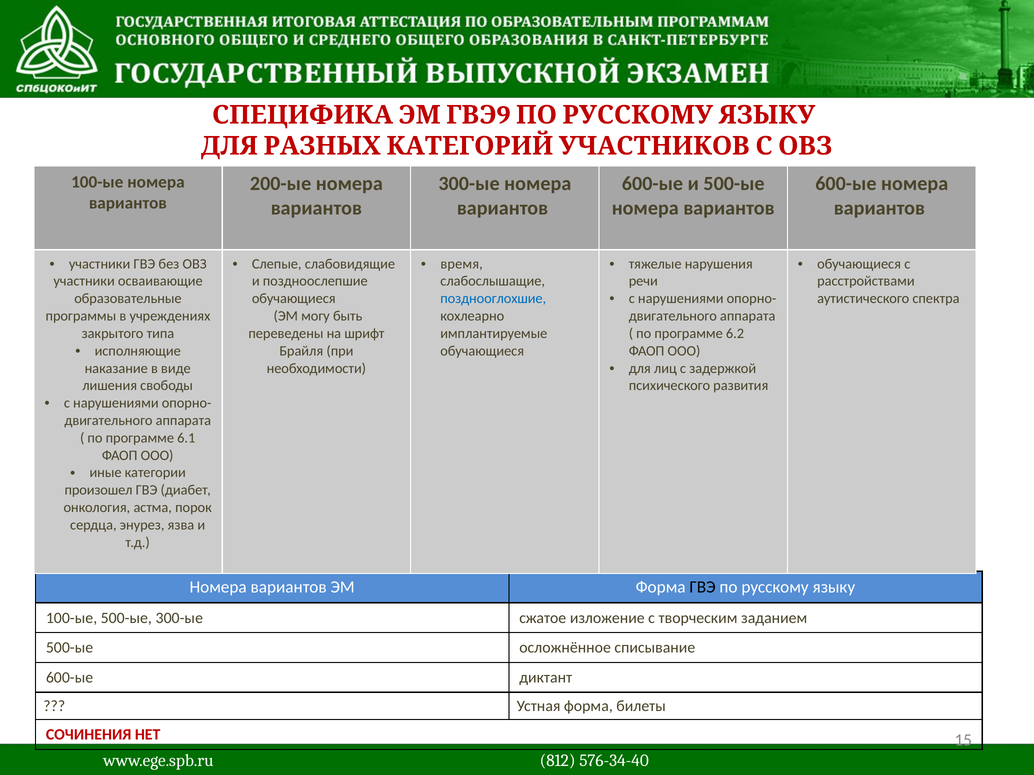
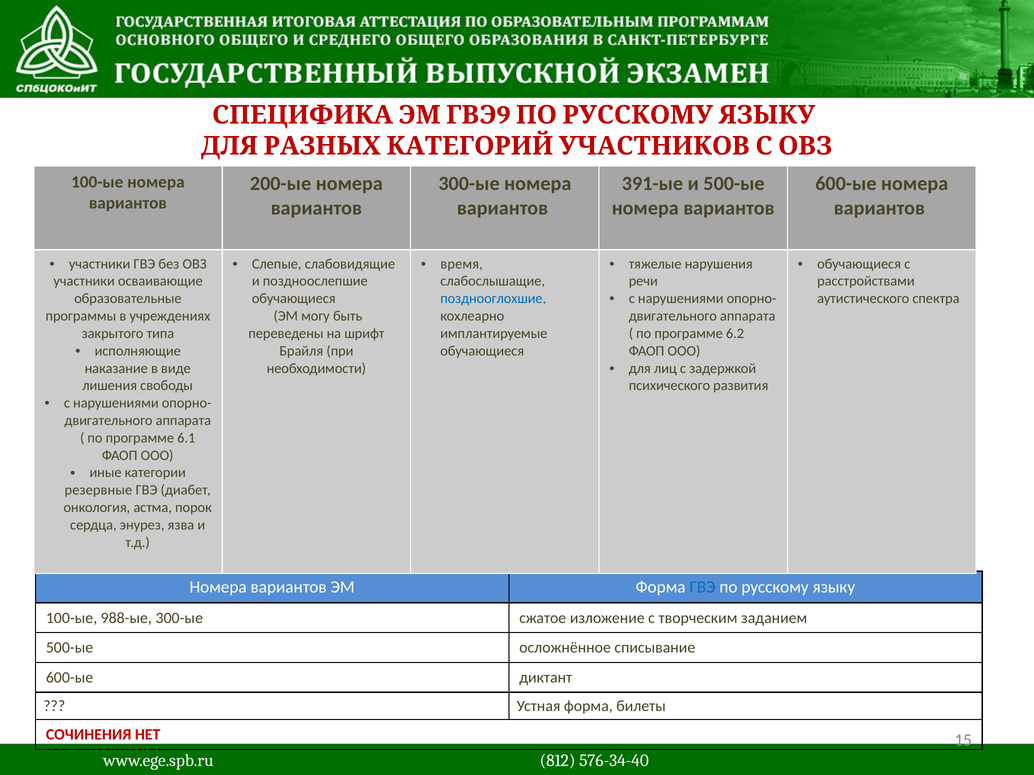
600-ые: 600-ые -> 391-ые (652, 184)
произошел: произошел -> резервные (98, 490)
ГВЭ colour: black -> blue (703, 588)
100-ые 500-ые: 500-ые -> 988-ые (126, 618)
